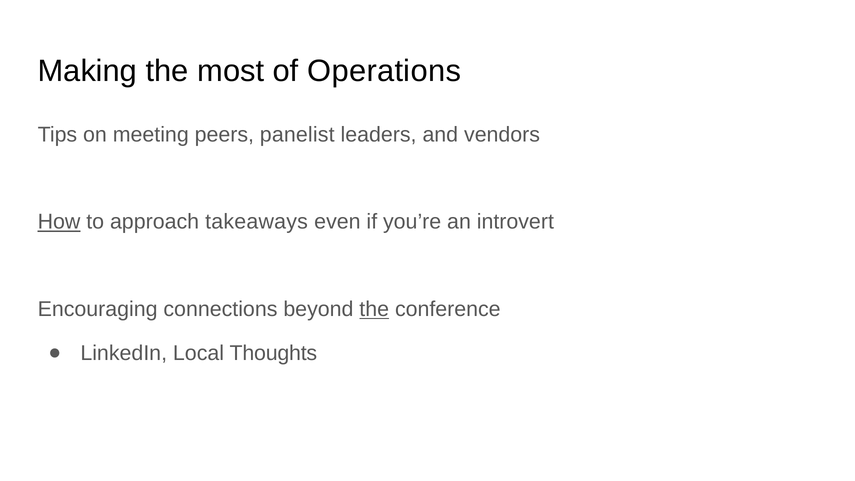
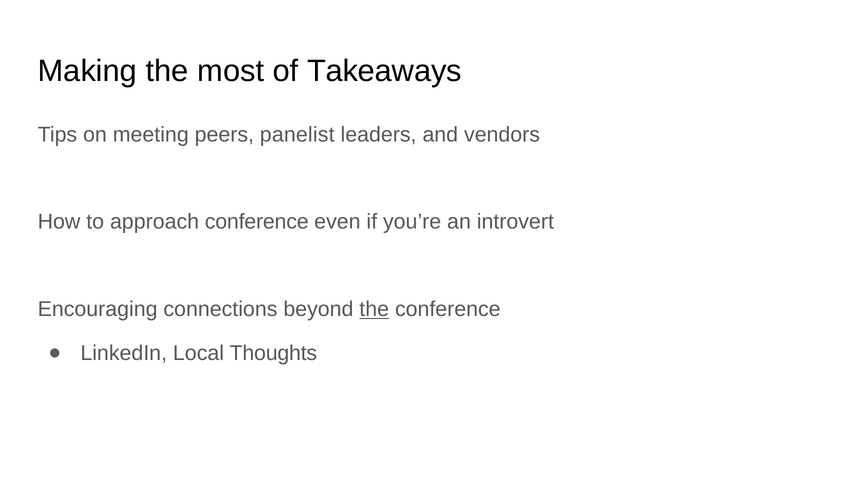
Operations: Operations -> Takeaways (384, 71)
How underline: present -> none (59, 222)
approach takeaways: takeaways -> conference (257, 222)
